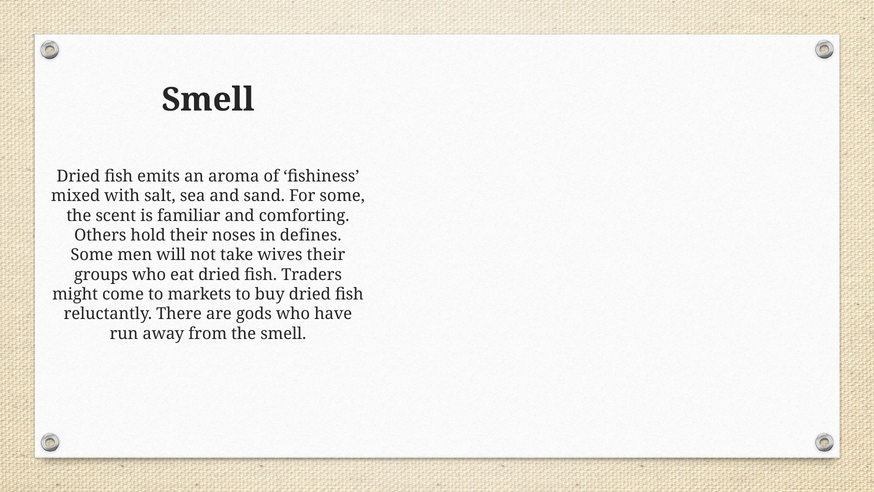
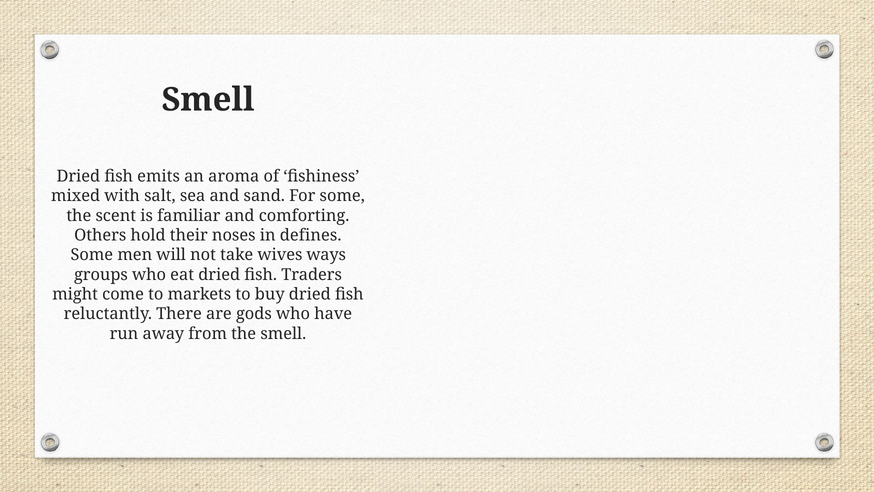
wives their: their -> ways (326, 255)
